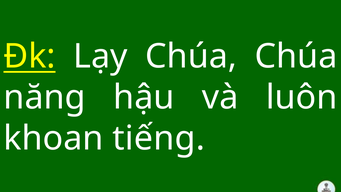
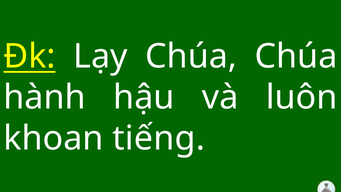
năng: năng -> hành (45, 97)
